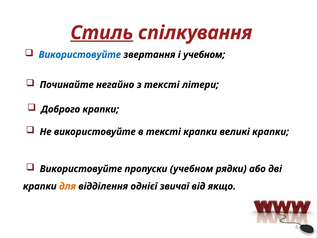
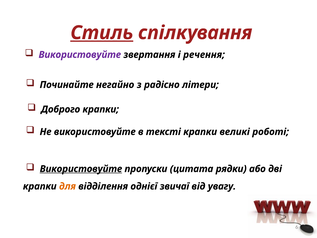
Використовуйте colour: blue -> purple (80, 55)
і учебном: учебном -> речення (204, 55)
з тексті: тексті -> радісно (162, 85)
великі крапки: крапки -> роботі (271, 132)
Використовуйте underline: none -> present (81, 169)
пропуски учебном: учебном -> цитата (192, 169)
якщо: якщо -> увагу (222, 186)
